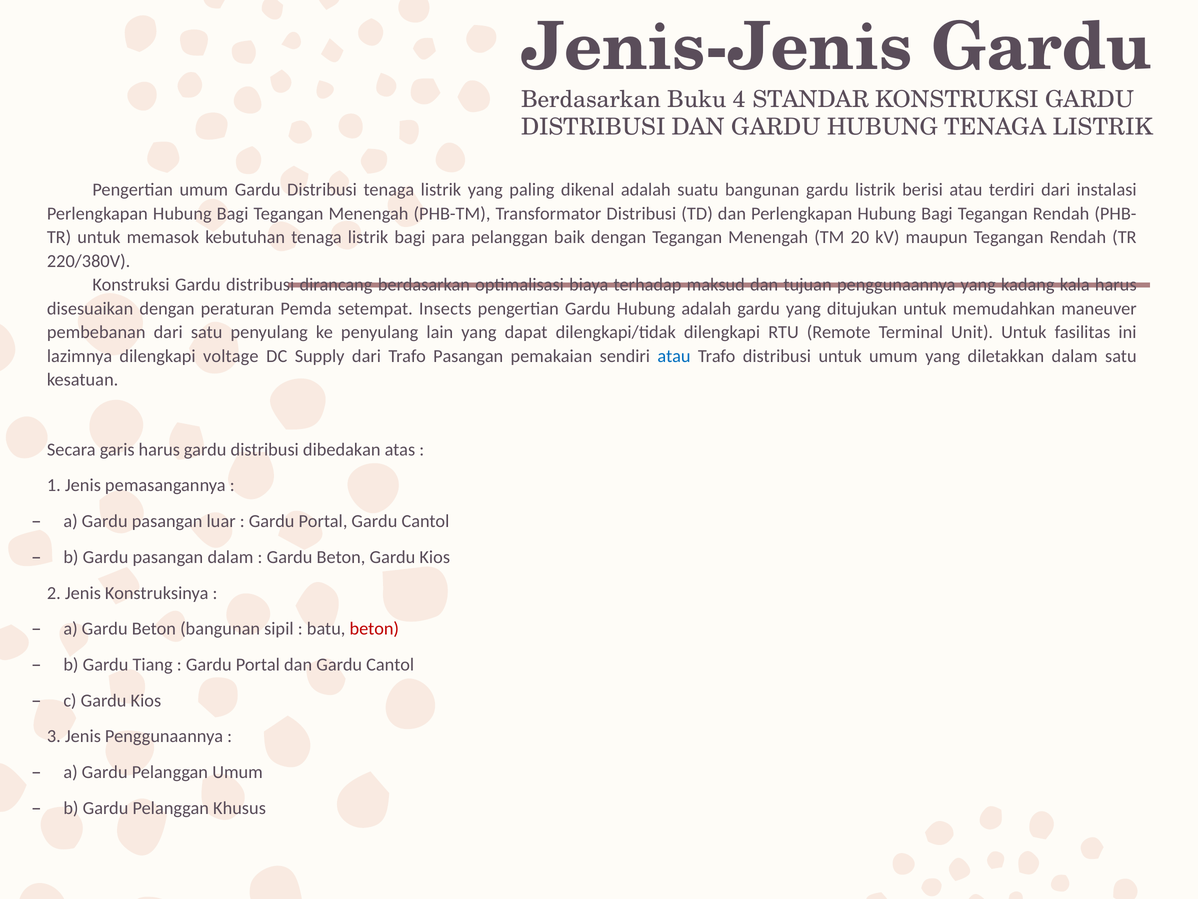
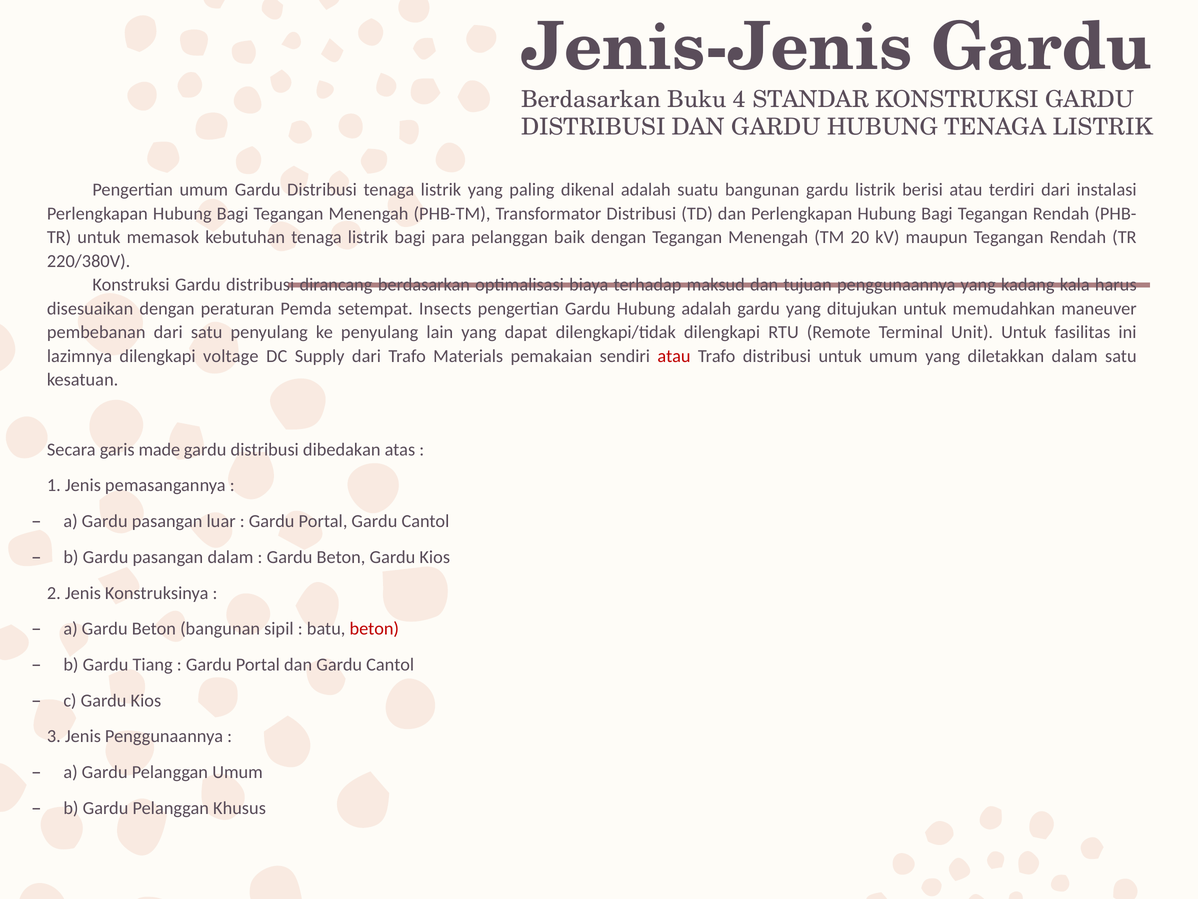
Trafo Pasangan: Pasangan -> Materials (468, 356)
atau colour: blue -> red (674, 356)
garis harus: harus -> made (159, 449)
